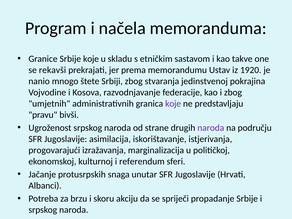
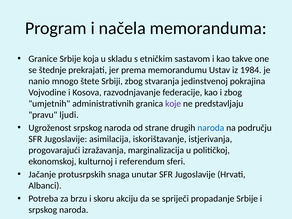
Srbije koje: koje -> koja (91, 59)
rekavši: rekavši -> štednje (53, 70)
1920: 1920 -> 1984 (251, 70)
bivši: bivši -> ljudi (69, 115)
naroda colour: purple -> blue (211, 128)
